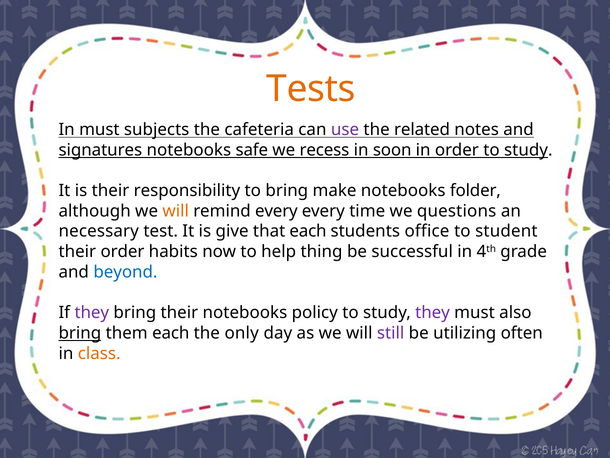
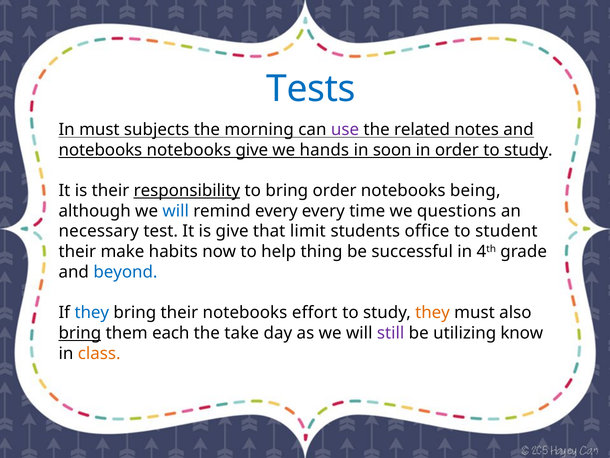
Tests colour: orange -> blue (311, 89)
cafeteria: cafeteria -> morning (259, 129)
signatures: signatures -> notebooks (100, 150)
notebooks safe: safe -> give (252, 150)
recess: recess -> hands (324, 150)
responsibility underline: none -> present (187, 190)
bring make: make -> order (335, 190)
folder: folder -> being (475, 190)
will colour: orange -> blue (176, 211)
that each: each -> limit (308, 231)
their order: order -> make (122, 251)
they colour: purple -> blue (92, 312)
policy: policy -> effort (315, 312)
they colour: purple -> orange (433, 312)
only: only -> take (242, 333)
often: often -> know (522, 333)
